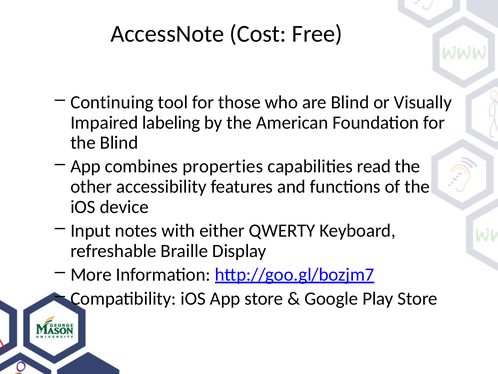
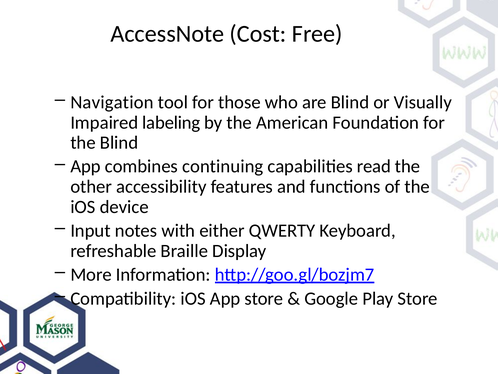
Continuing: Continuing -> Navigation (112, 102)
properties: properties -> continuing (223, 166)
